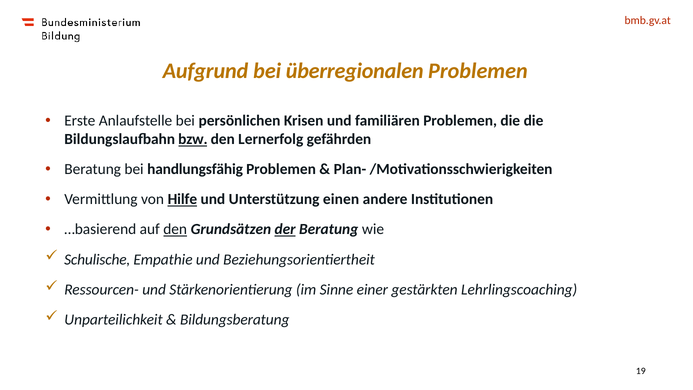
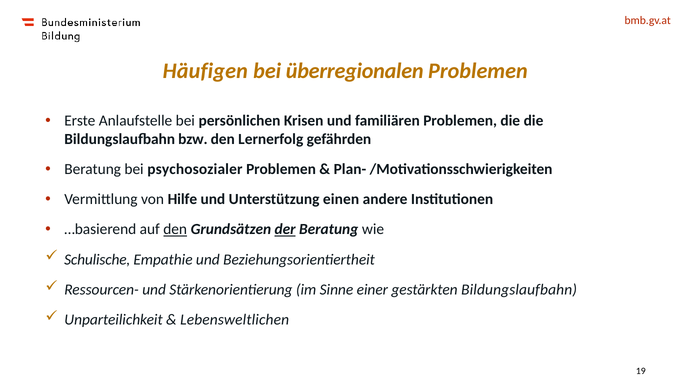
Aufgrund: Aufgrund -> Häufigen (205, 71)
bzw underline: present -> none (193, 139)
handlungsfähig: handlungsfähig -> psychosozialer (195, 169)
Hilfe underline: present -> none (182, 199)
gestärkten Lehrlingscoaching: Lehrlingscoaching -> Bildungslaufbahn (519, 289)
Bildungsberatung: Bildungsberatung -> Lebensweltlichen (235, 319)
